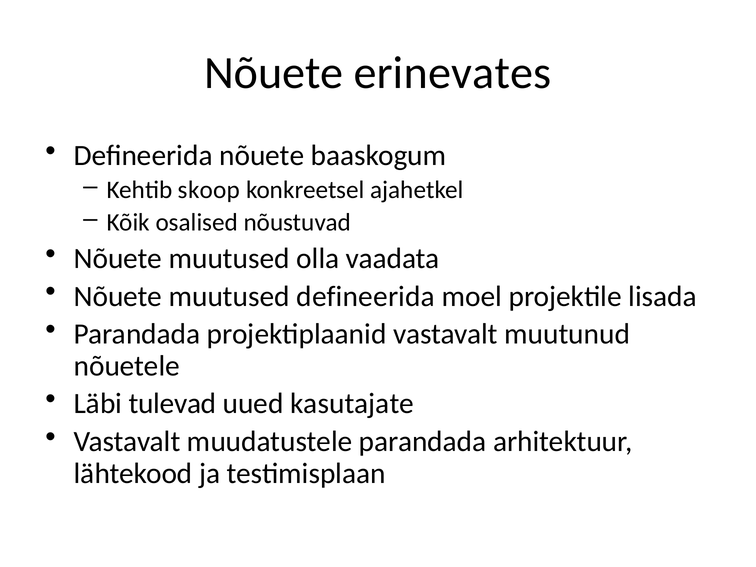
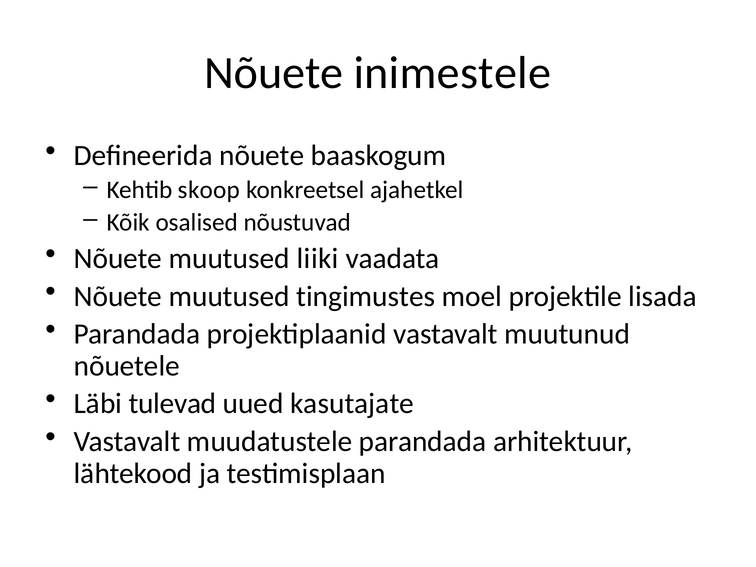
erinevates: erinevates -> inimestele (452, 73)
olla: olla -> liiki (318, 259)
muutused defineerida: defineerida -> tingimustes (366, 296)
